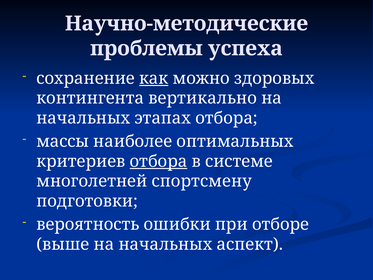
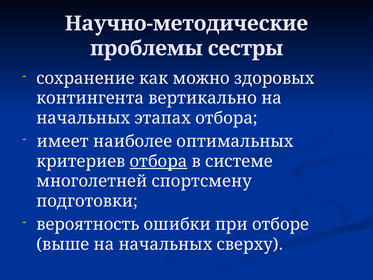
успеха: успеха -> сестры (246, 48)
как underline: present -> none (154, 78)
массы: массы -> имеет (63, 141)
аспект: аспект -> сверху (250, 244)
